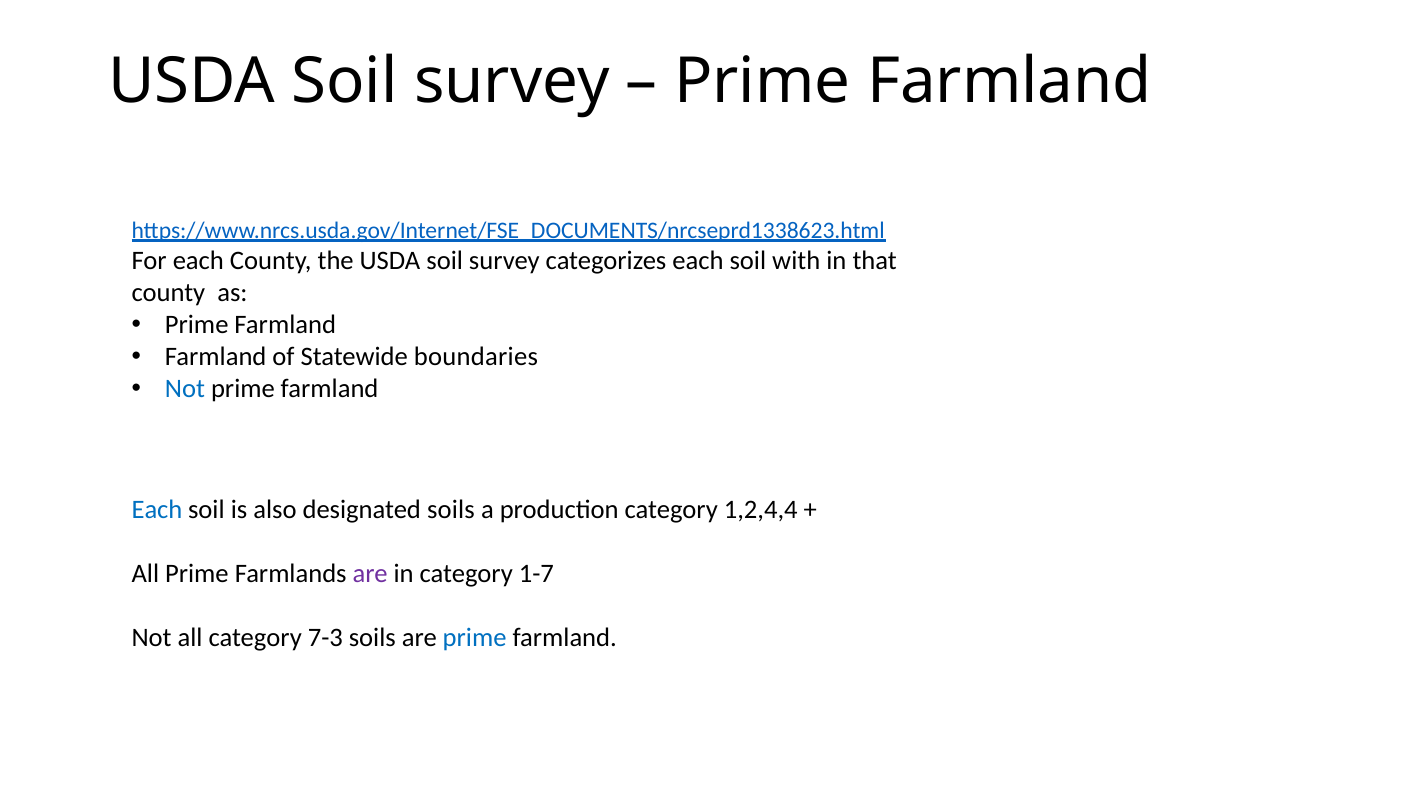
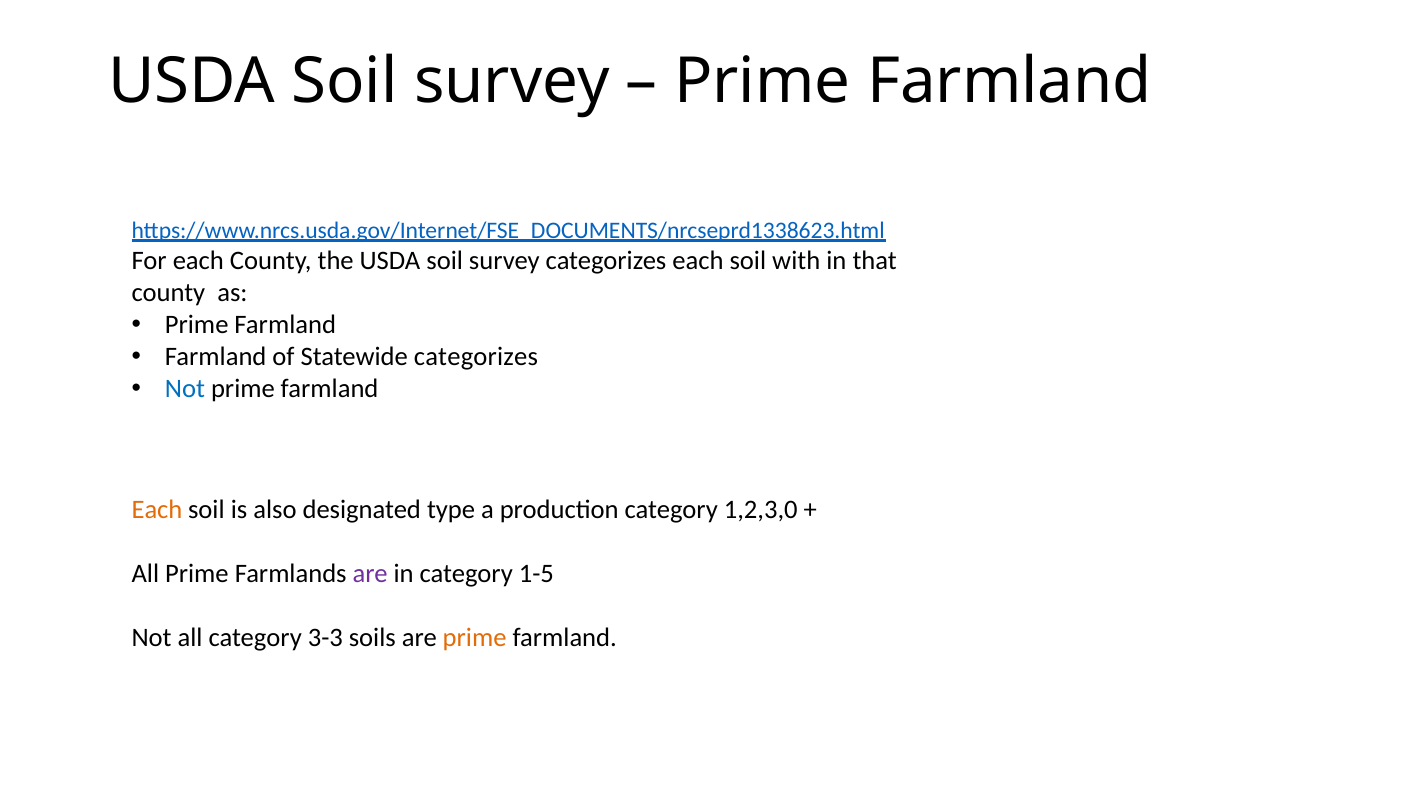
Statewide boundaries: boundaries -> categorizes (476, 357)
Each colour: blue -> orange (157, 510)
designated soils: soils -> type (451, 510)
1,2,4,4: 1,2,4,4 -> 1,2,3,0 (761, 510)
1-7: 1-7 -> 1-5 (536, 574)
7-3: 7-3 -> 3-3 (325, 638)
prime colour: blue -> orange (475, 638)
